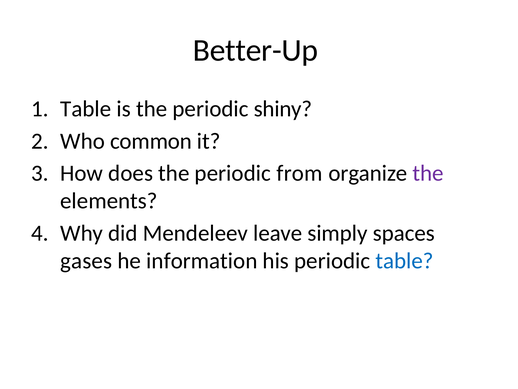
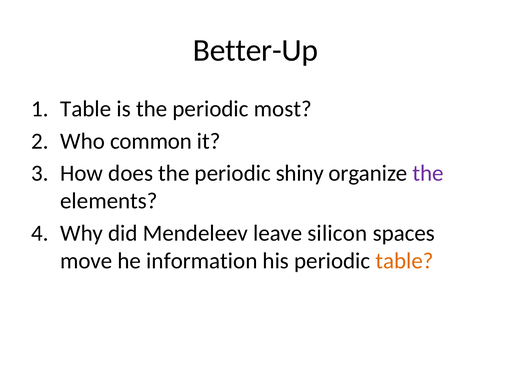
shiny: shiny -> most (283, 109)
from: from -> shiny (300, 173)
simply: simply -> silicon (337, 233)
gases: gases -> move (86, 261)
table colour: blue -> orange (404, 261)
